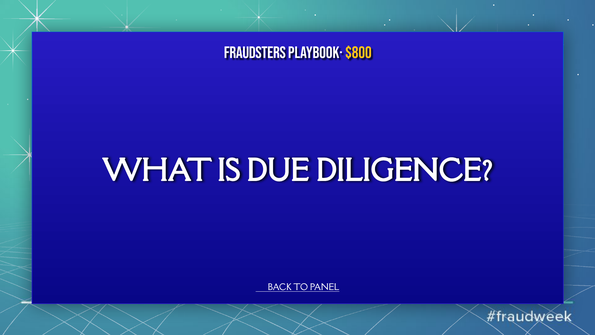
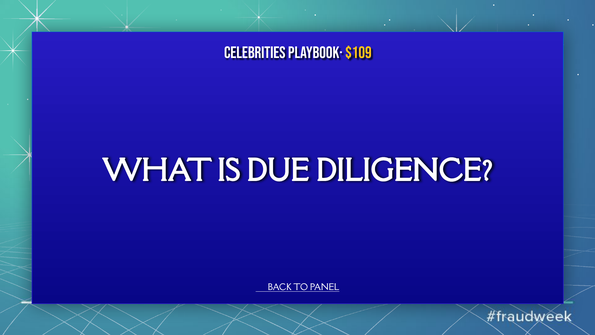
FRAUDSTERS: FRAUDSTERS -> CELEBRITIES (255, 53)
$800: $800 -> $109 (358, 53)
